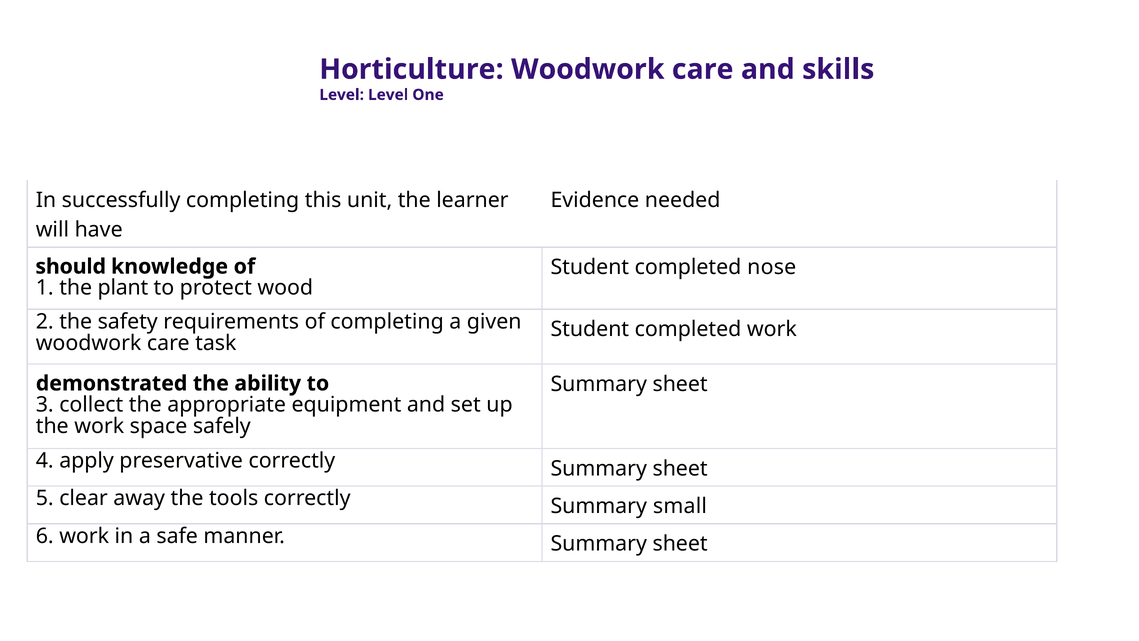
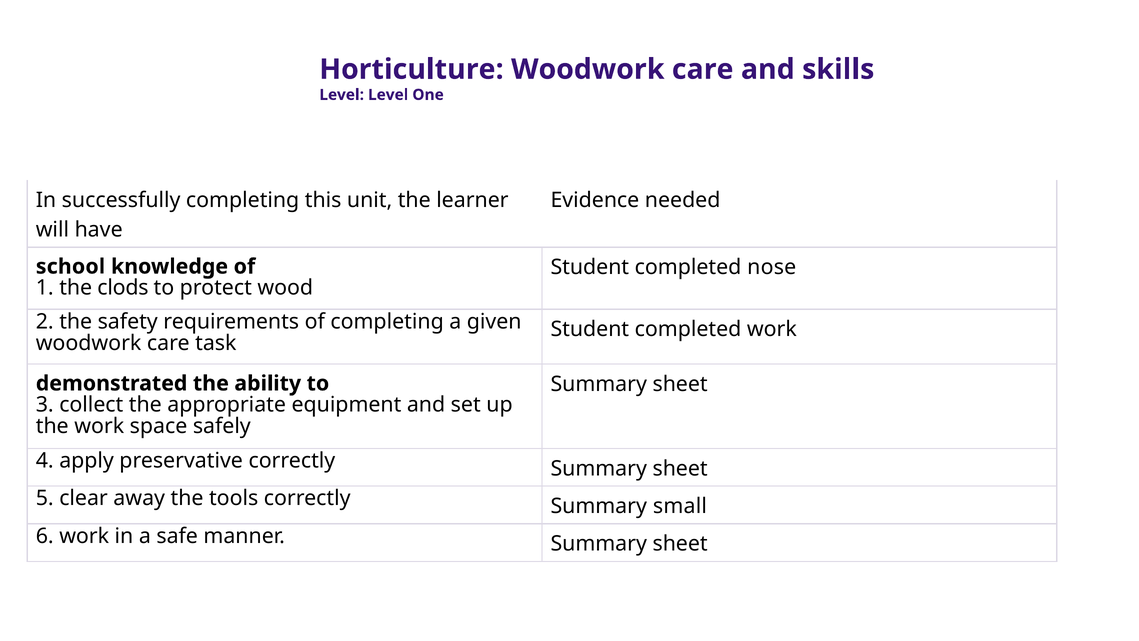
should: should -> school (71, 266)
plant: plant -> clods (123, 288)
